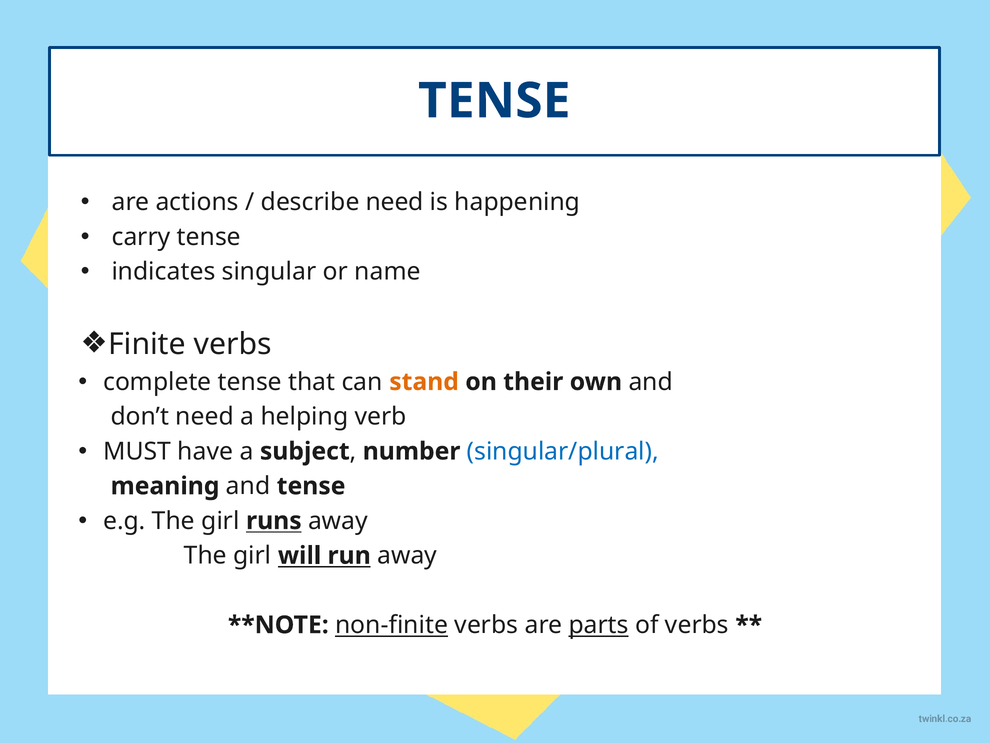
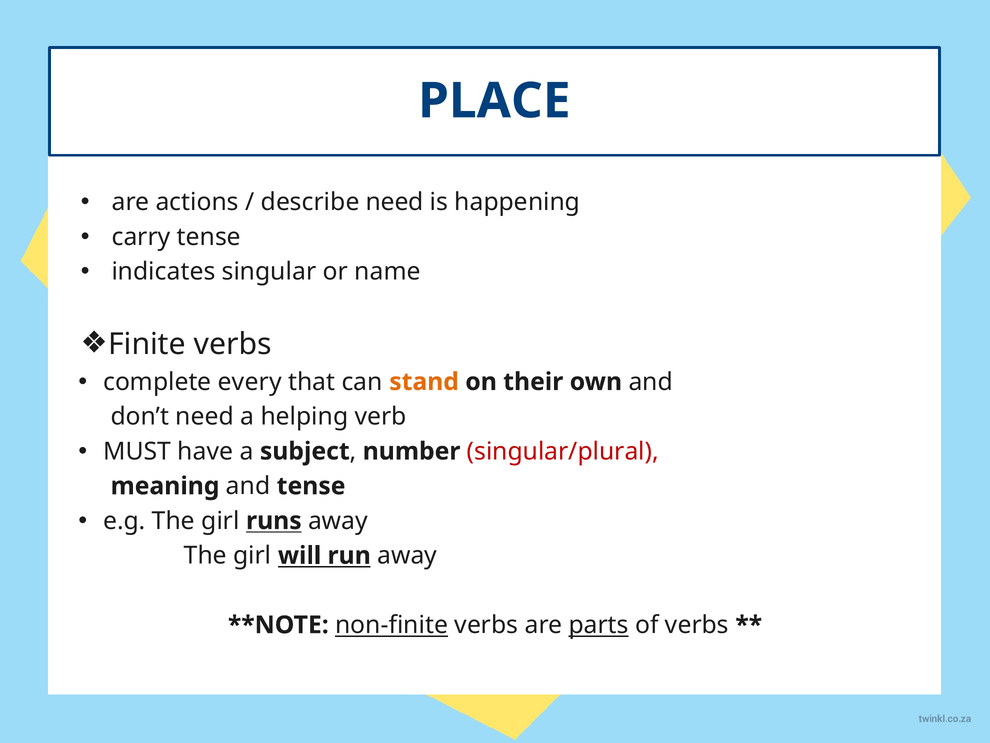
TENSE: TENSE -> PLACE (494, 101)
complete tense: tense -> every (250, 382)
singular/plural colour: blue -> red (563, 451)
